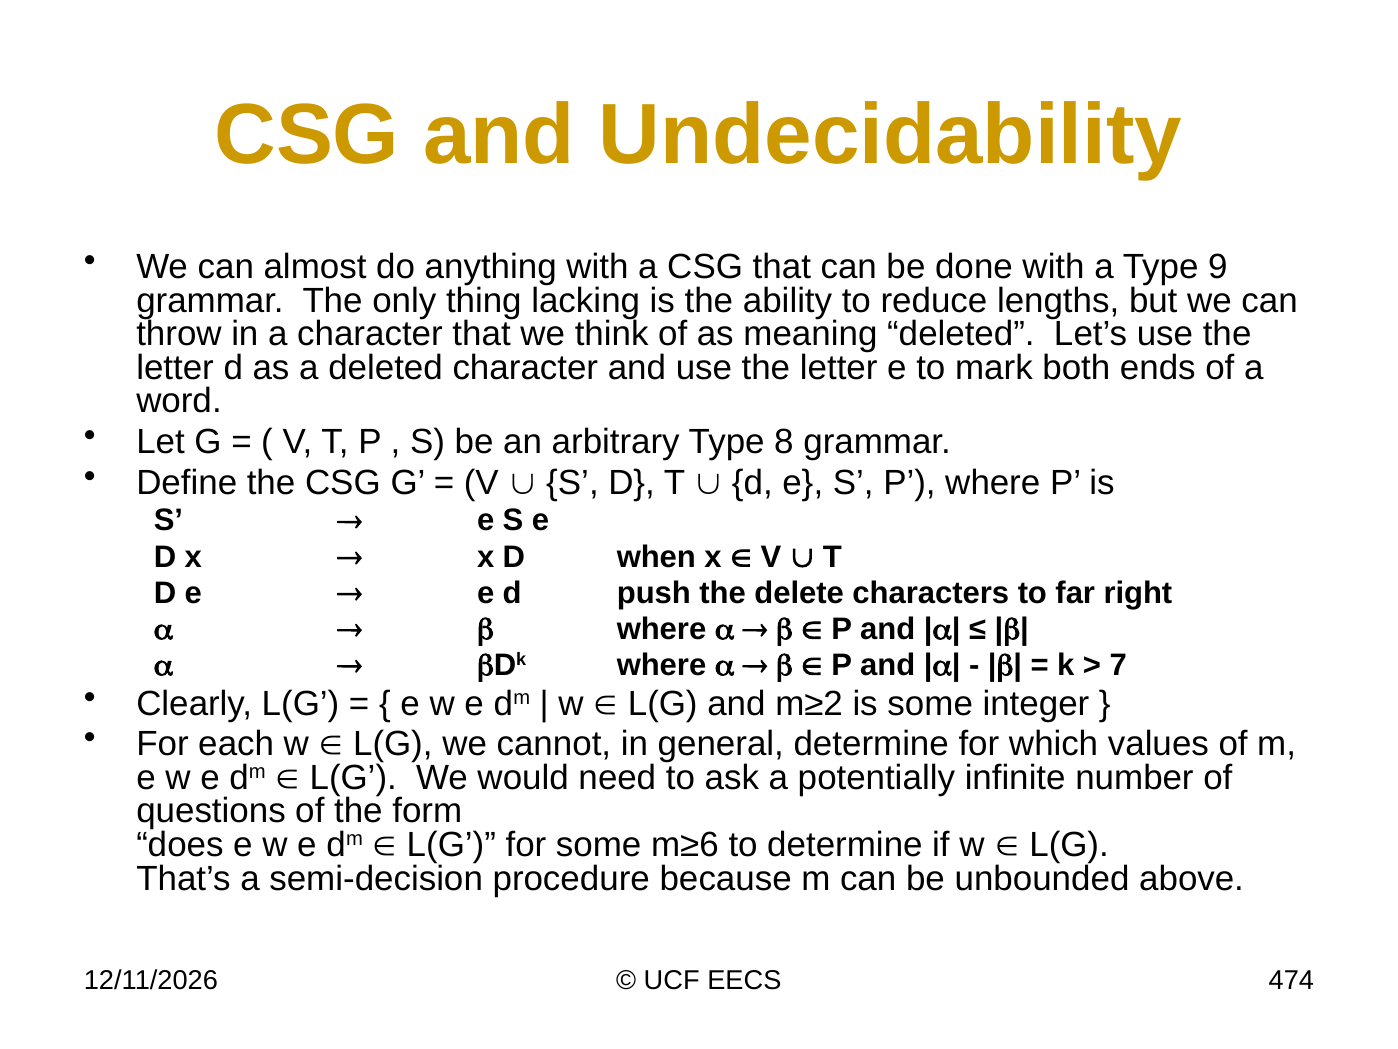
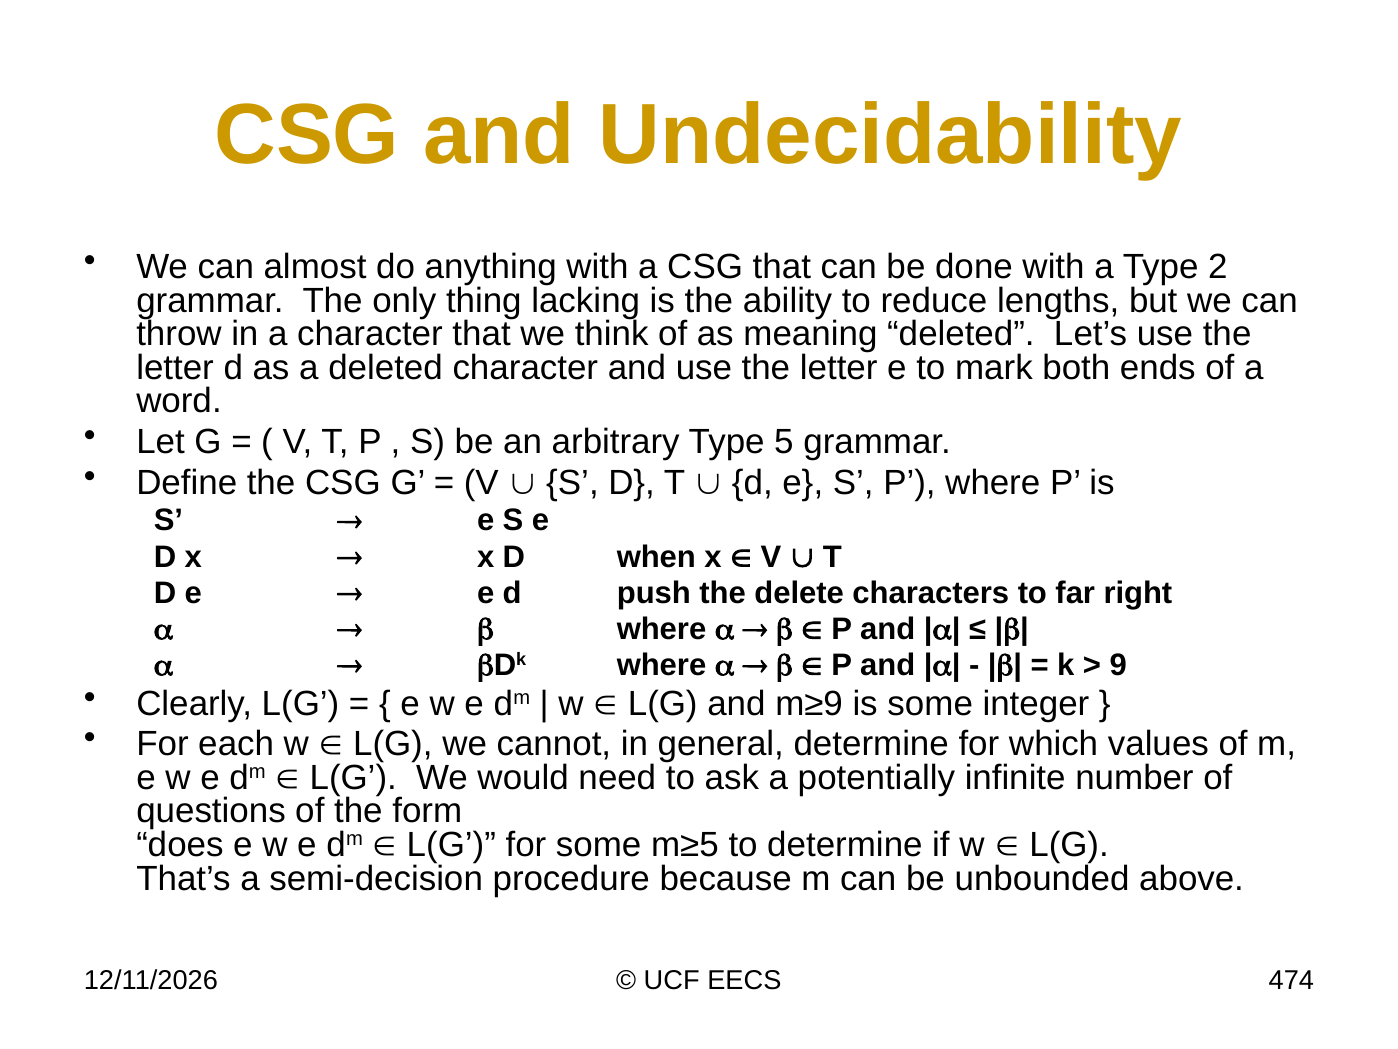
9: 9 -> 2 (1218, 267)
8: 8 -> 5 (784, 442)
7: 7 -> 9 (1118, 665)
m≥2: m≥2 -> m≥9 (809, 703)
m≥6: m≥6 -> m≥5 (685, 844)
